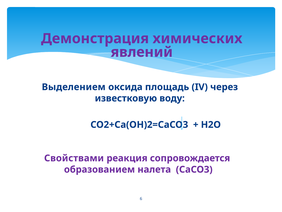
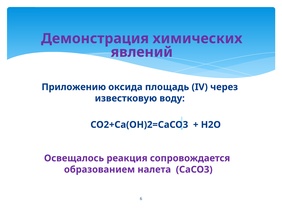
Выделением: Выделением -> Приложению (74, 87)
Свойствами: Свойствами -> Освещалось (74, 158)
